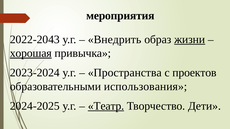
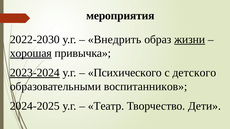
2022-2043: 2022-2043 -> 2022-2030 (35, 40)
2023-2024 underline: none -> present (35, 73)
Пространства: Пространства -> Психического (125, 73)
проектов: проектов -> детского (194, 73)
использования: использования -> воспитанников (146, 87)
Театр underline: present -> none (106, 106)
